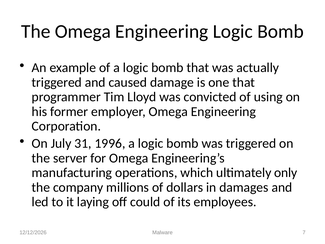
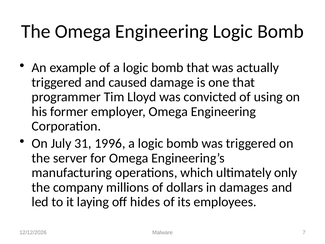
could: could -> hides (145, 202)
